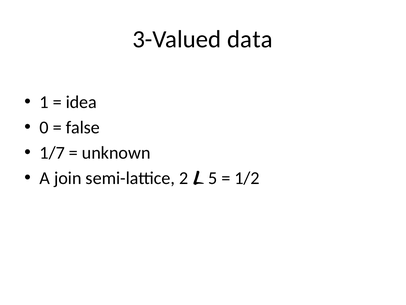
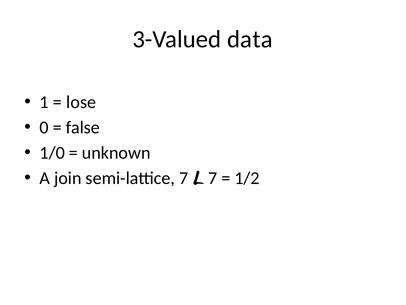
idea: idea -> lose (81, 102)
1/7: 1/7 -> 1/0 (52, 153)
semi-lattice 2: 2 -> 7 (184, 178)
5: 5 -> 7 (213, 178)
